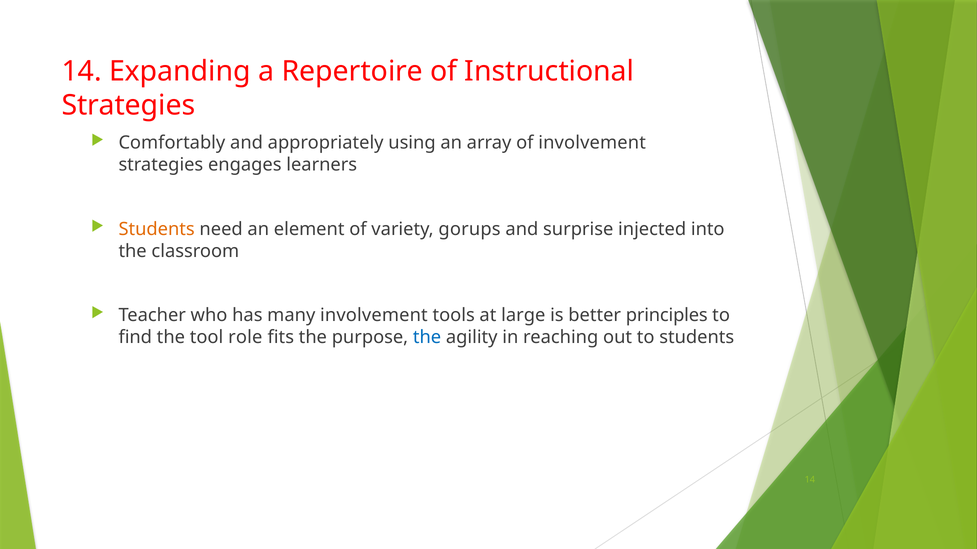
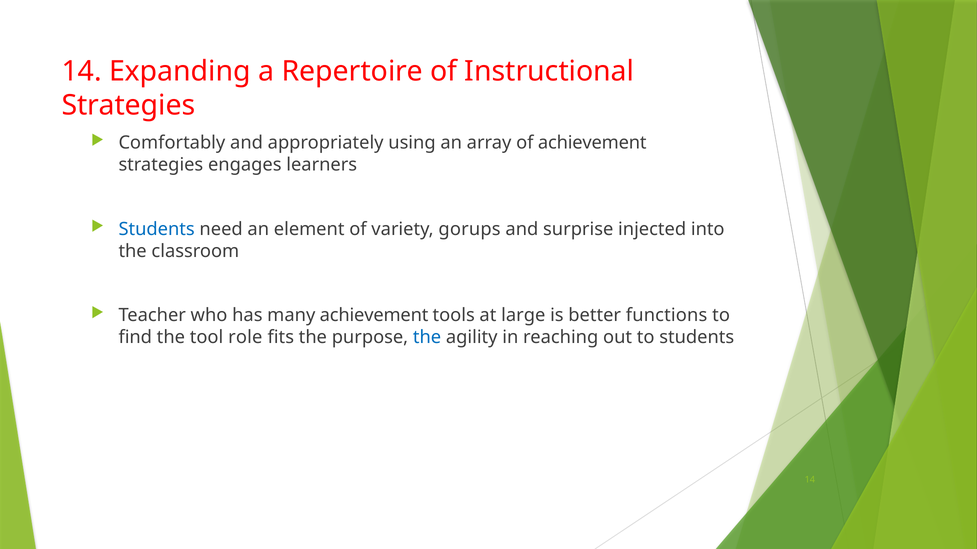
of involvement: involvement -> achievement (592, 143)
Students colour: orange -> blue (157, 229)
many involvement: involvement -> achievement (374, 316)
principles: principles -> functions (667, 316)
